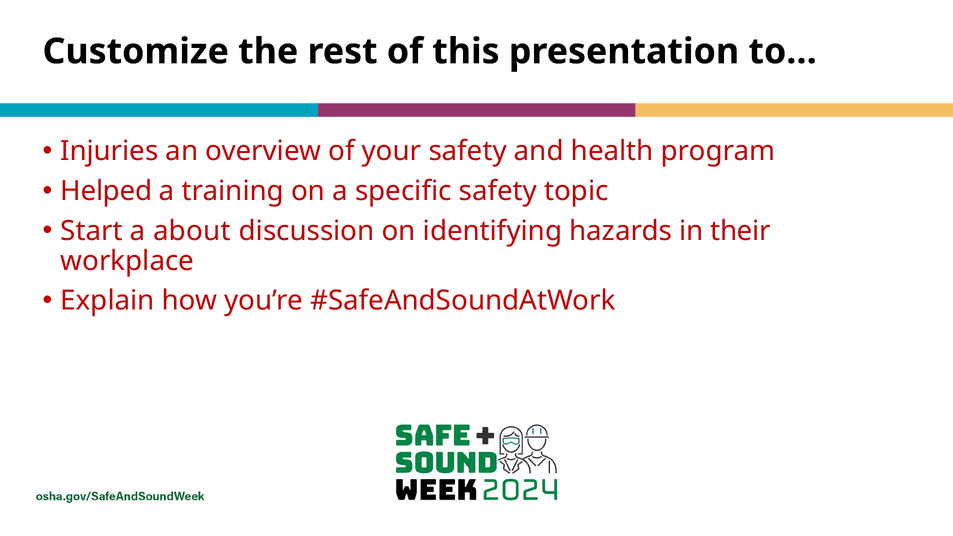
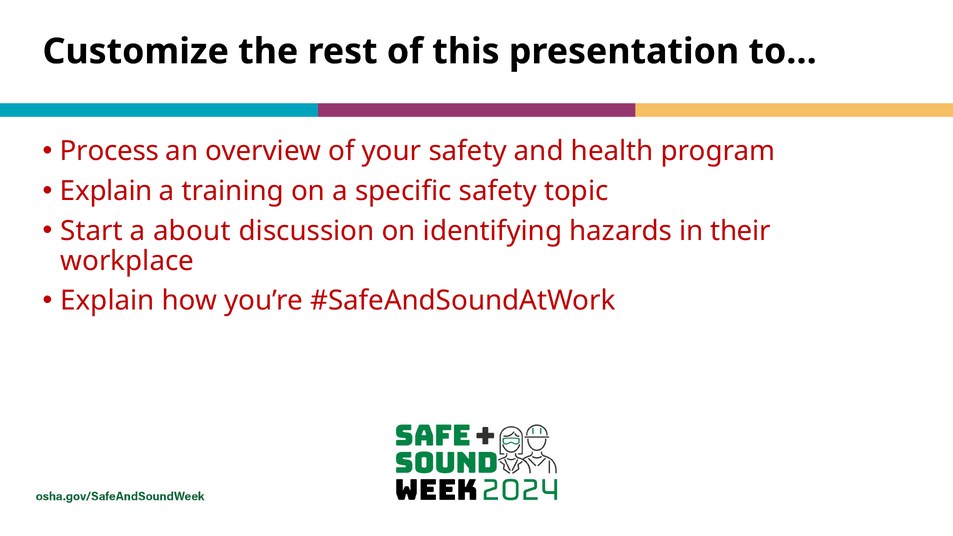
Injuries: Injuries -> Process (109, 151)
Helped: Helped -> Explain (106, 191)
